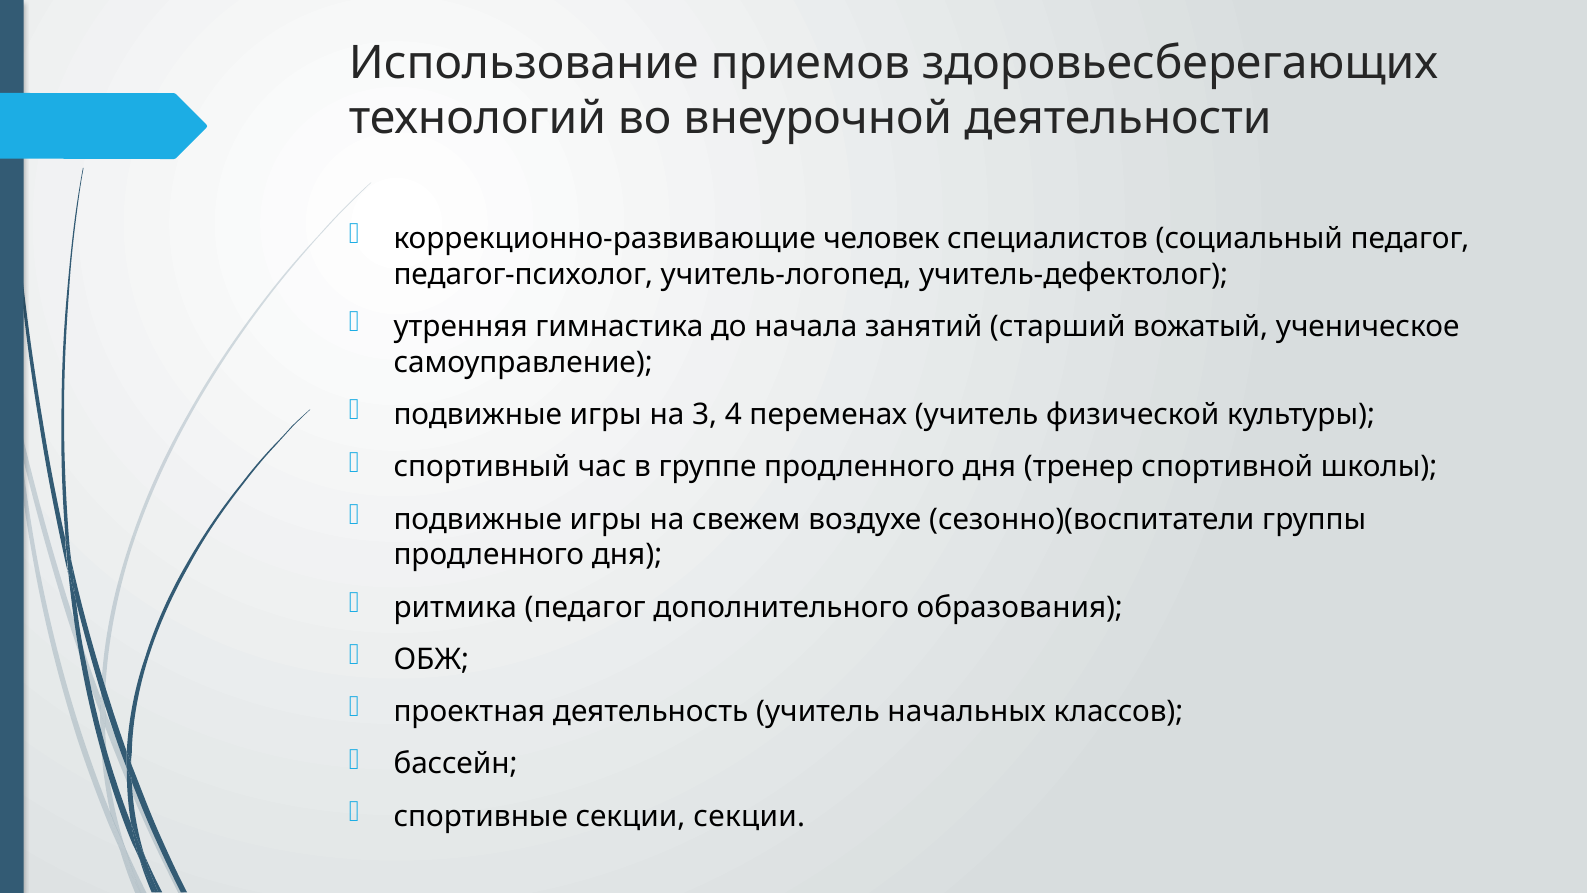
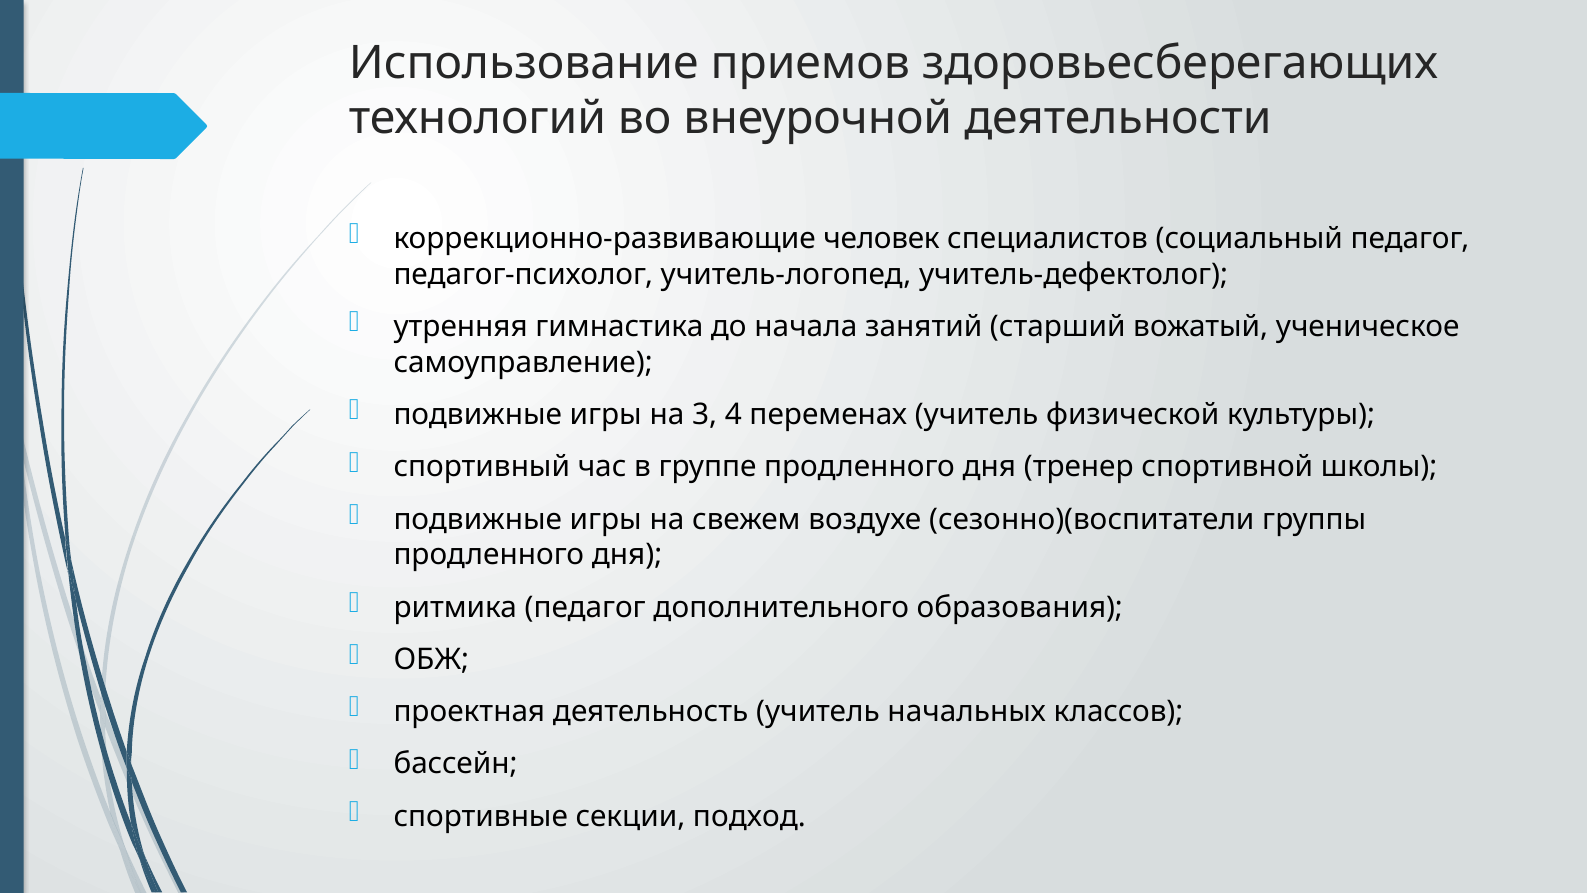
секции секции: секции -> подход (749, 816)
